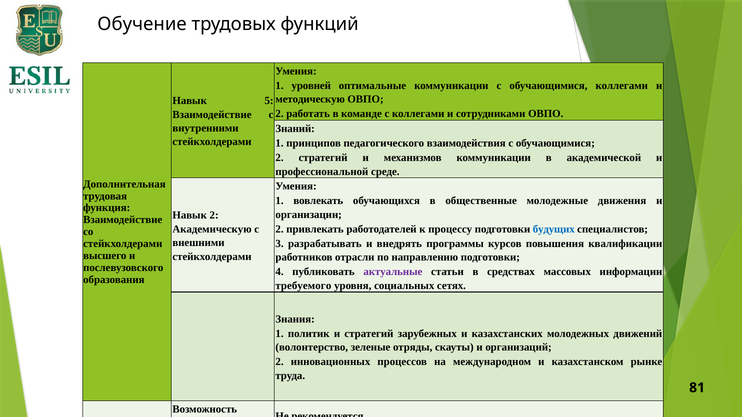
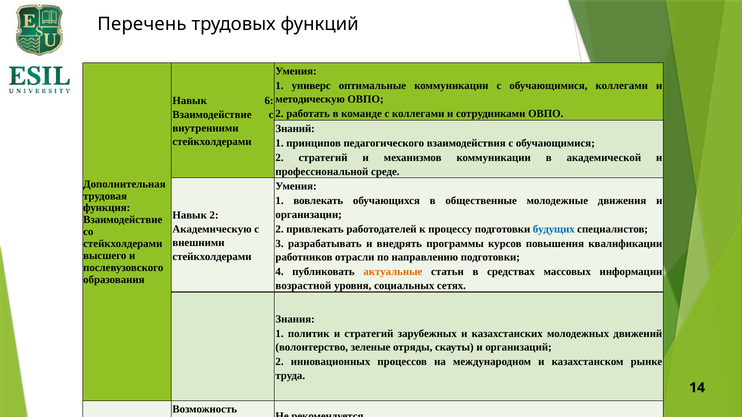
Обучение: Обучение -> Перечень (142, 24)
уровней: уровней -> универс (311, 86)
5: 5 -> 6 (269, 101)
актуальные colour: purple -> orange (393, 272)
требуемого: требуемого -> возрастной (303, 286)
81: 81 -> 14 (697, 388)
